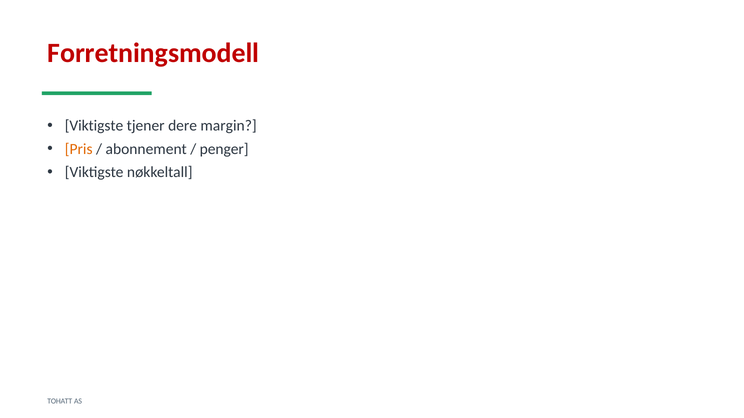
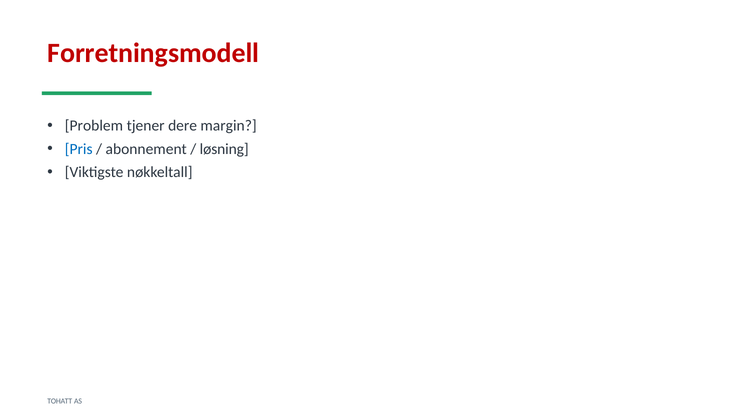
Viktigste: Viktigste -> Problem (94, 126)
Pris colour: orange -> blue (79, 149)
penger: penger -> løsning (224, 149)
